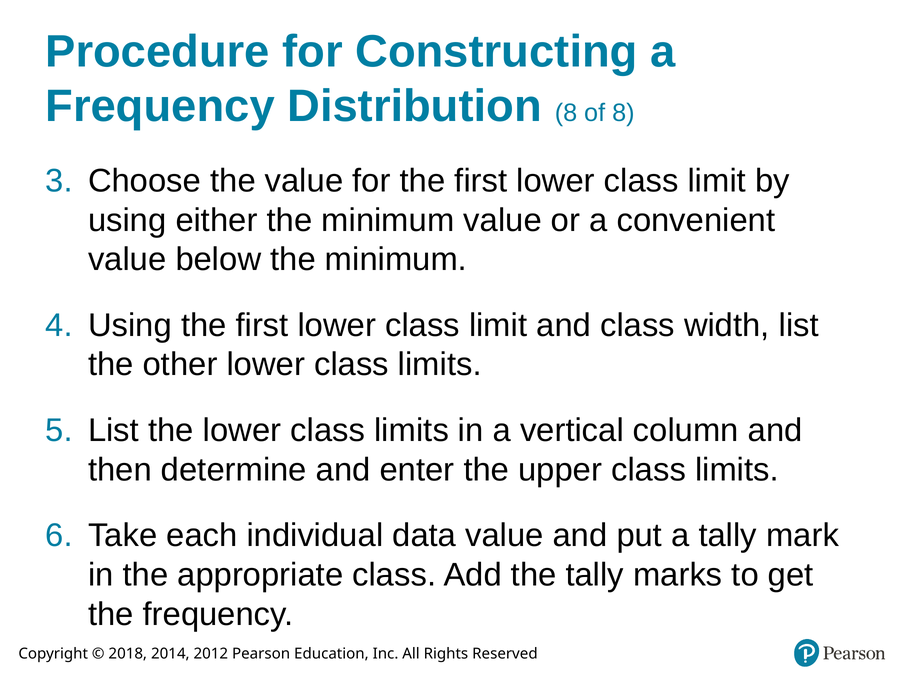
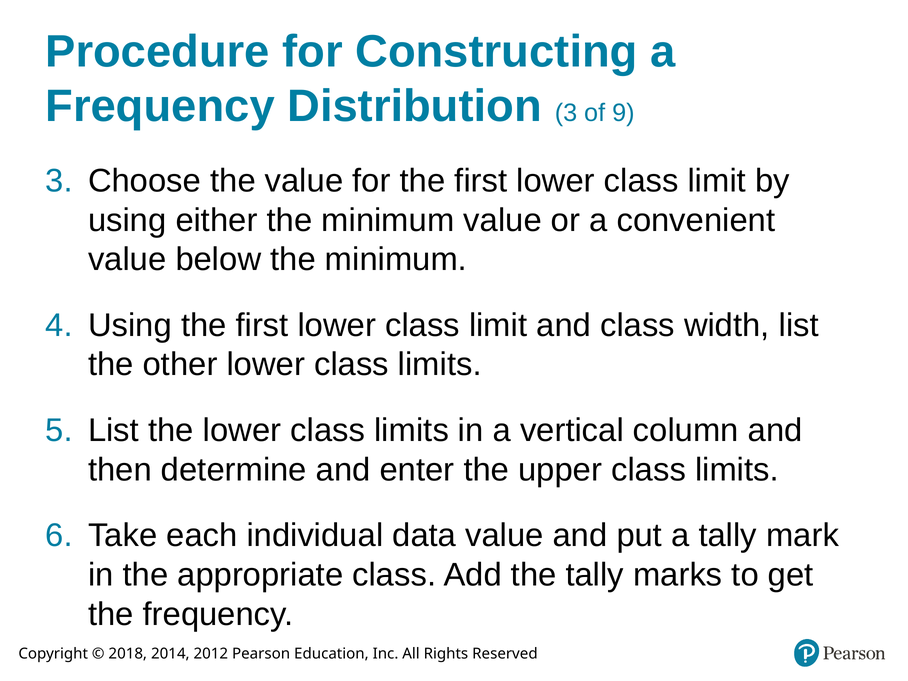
Distribution 8: 8 -> 3 (566, 113)
of 8: 8 -> 9 (623, 113)
